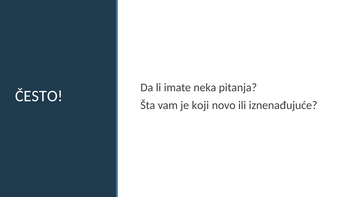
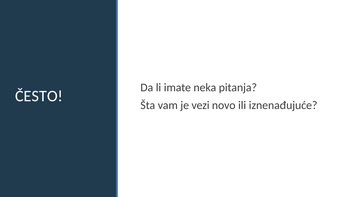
koji: koji -> vezi (201, 105)
